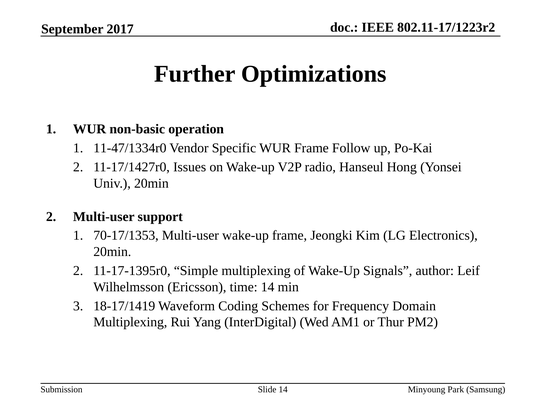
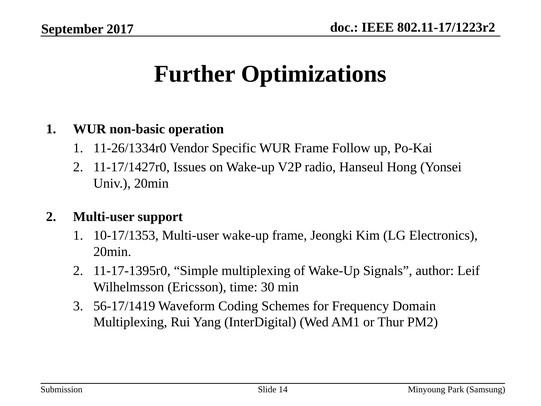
11-47/1334r0: 11-47/1334r0 -> 11-26/1334r0 (130, 148)
70-17/1353: 70-17/1353 -> 10-17/1353 (126, 235)
time 14: 14 -> 30 (268, 287)
18-17/1419: 18-17/1419 -> 56-17/1419 (124, 306)
